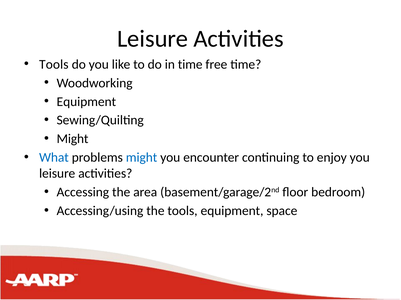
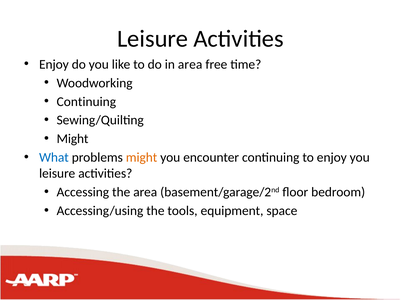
Tools: Tools -> Enjoy (54, 64)
in time: time -> area (190, 64)
Equipment: Equipment -> Continuing (86, 102)
might colour: blue -> orange (142, 158)
